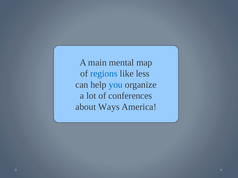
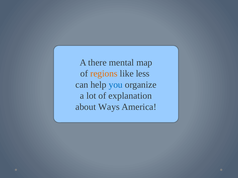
main: main -> there (97, 63)
regions colour: blue -> orange (104, 74)
conferences: conferences -> explanation (130, 96)
